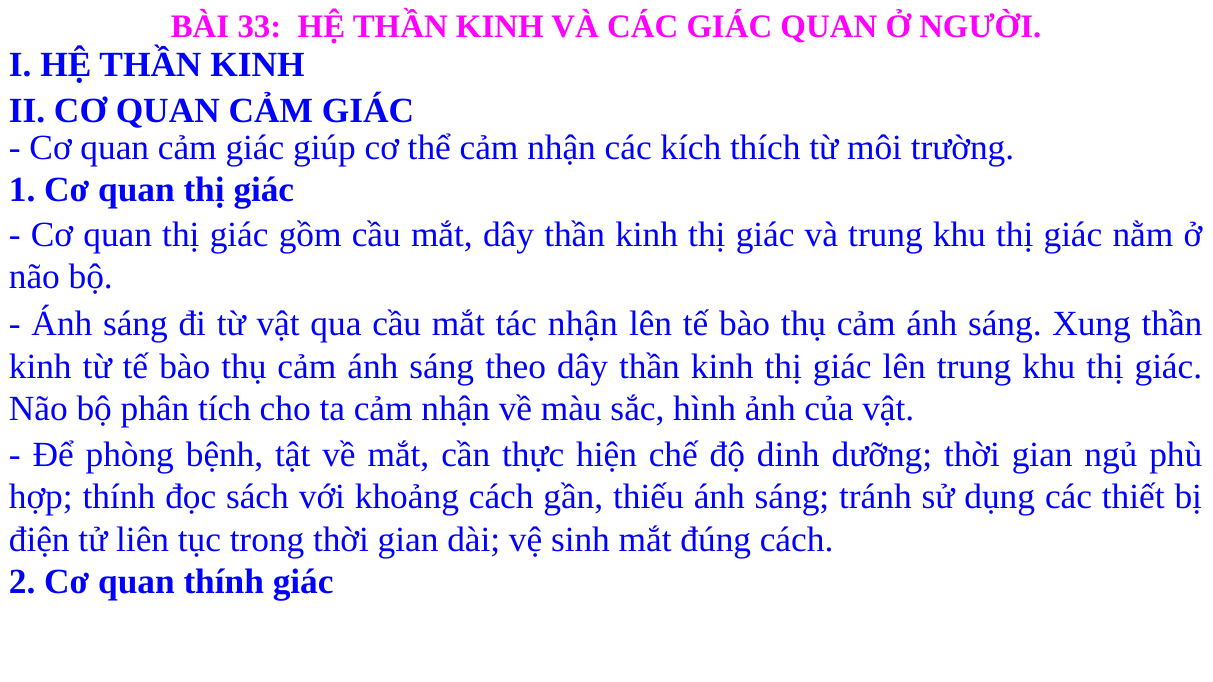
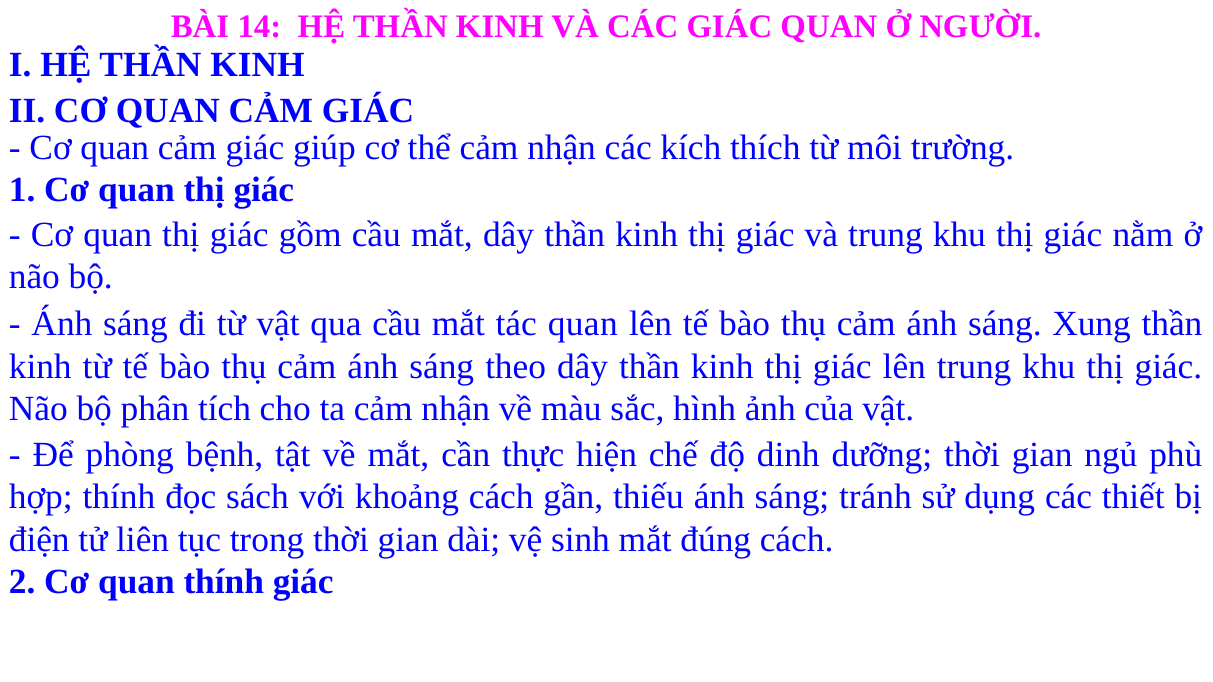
33: 33 -> 14 (259, 26)
tác nhận: nhận -> quan (583, 324)
